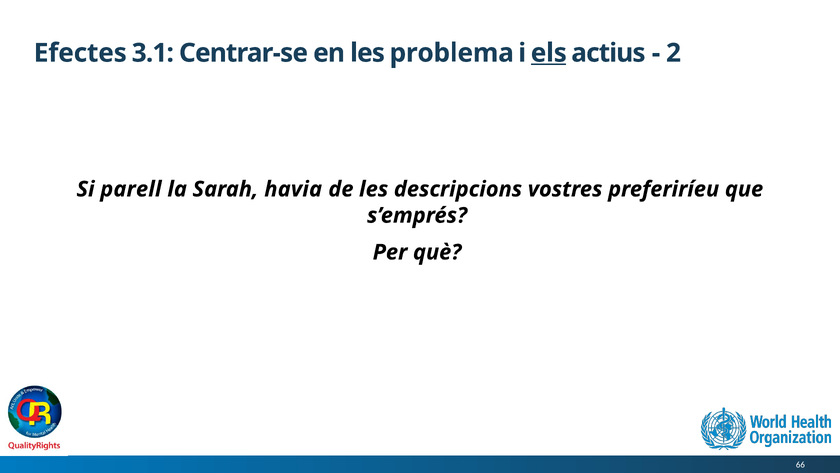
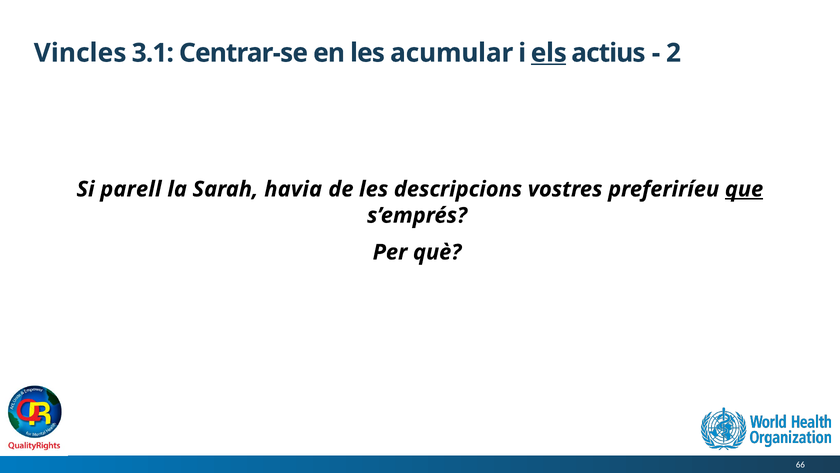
Efectes: Efectes -> Vincles (80, 53)
problema: problema -> acumular (452, 53)
que underline: none -> present (744, 189)
